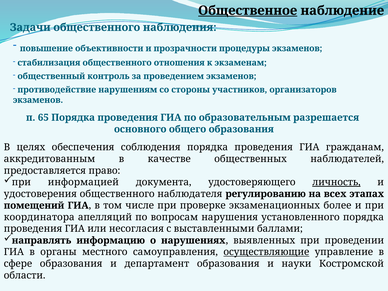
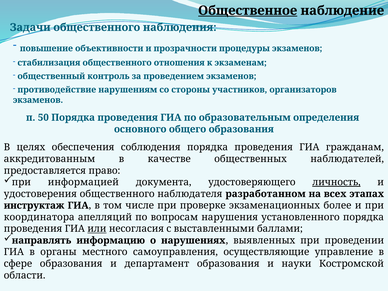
65: 65 -> 50 (43, 118)
разрешается: разрешается -> определения (326, 118)
регулированию: регулированию -> разработанном (266, 194)
помещений: помещений -> инструктаж (34, 205)
или underline: none -> present (97, 229)
осуществляющие underline: present -> none (266, 252)
